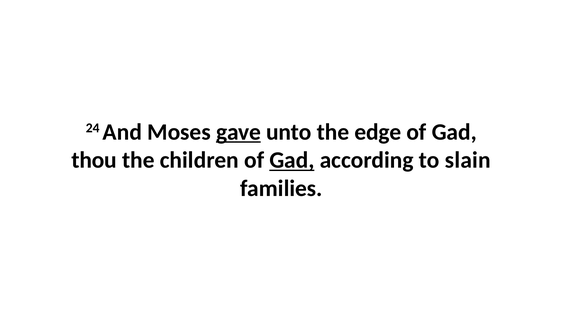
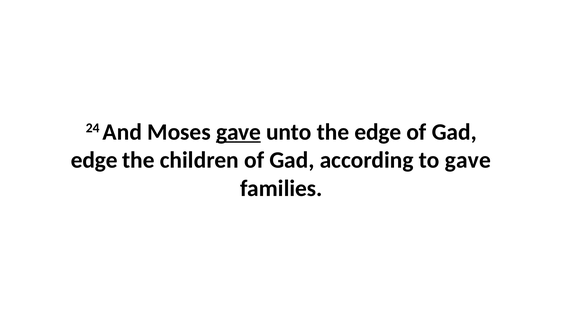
thou: thou -> edge (94, 160)
Gad underline: present -> none (292, 160)
to slain: slain -> gave (468, 160)
